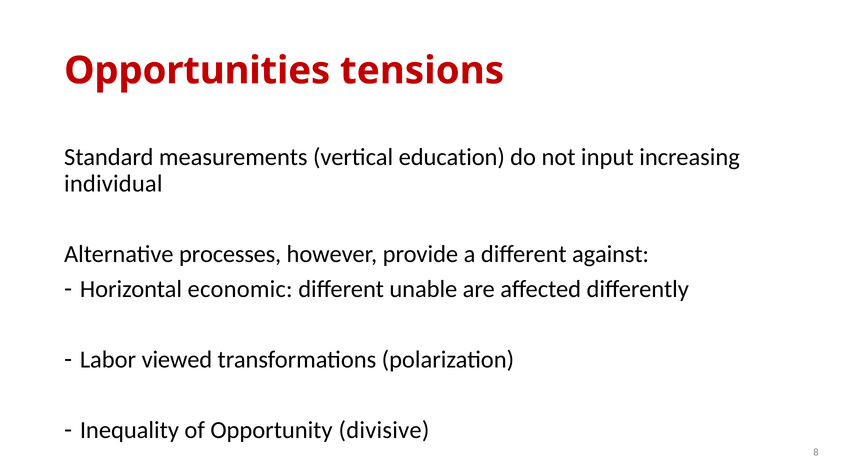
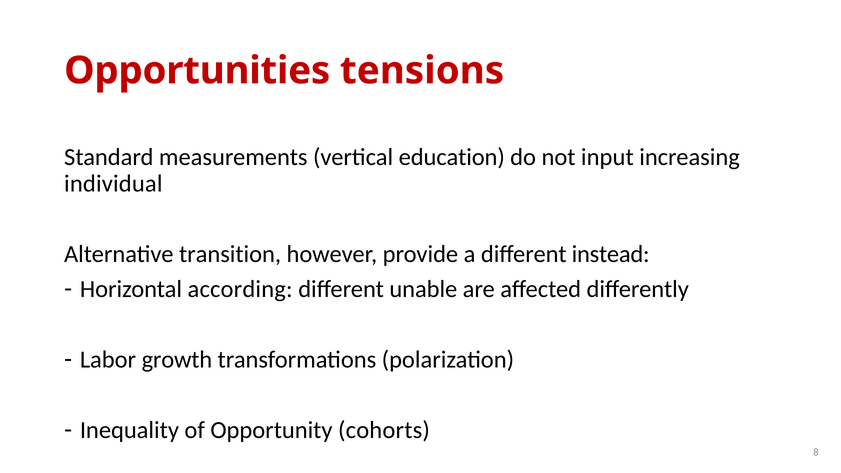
processes: processes -> transition (230, 254)
against: against -> instead (611, 254)
economic: economic -> according (240, 289)
viewed: viewed -> growth (177, 360)
divisive: divisive -> cohorts (384, 430)
